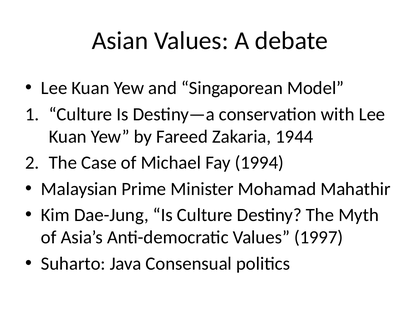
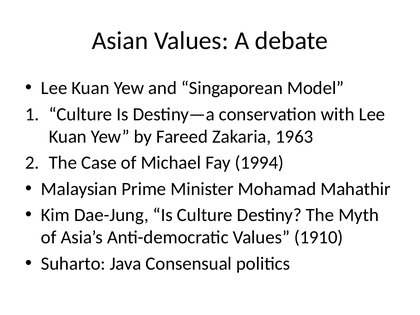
1944: 1944 -> 1963 (294, 137)
1997: 1997 -> 1910 (319, 237)
